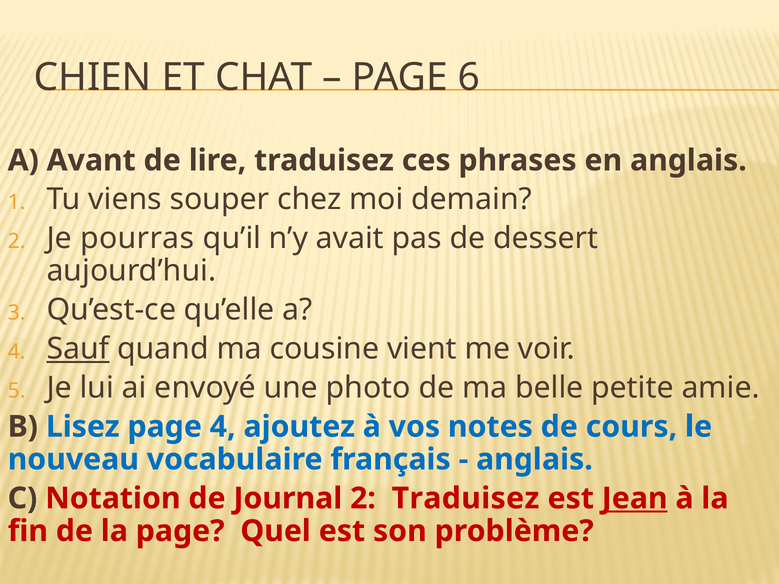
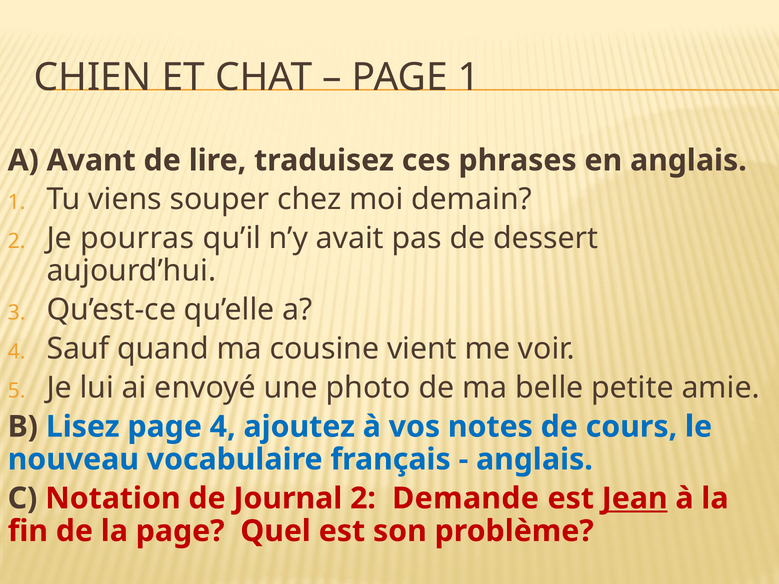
PAGE 6: 6 -> 1 (469, 77)
Sauf underline: present -> none (78, 349)
2 Traduisez: Traduisez -> Demande (466, 499)
